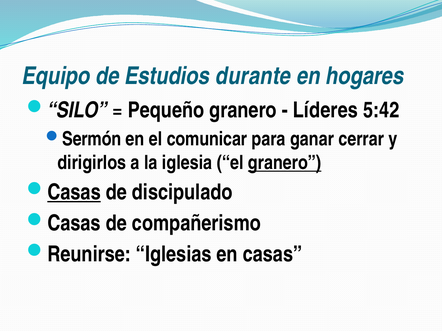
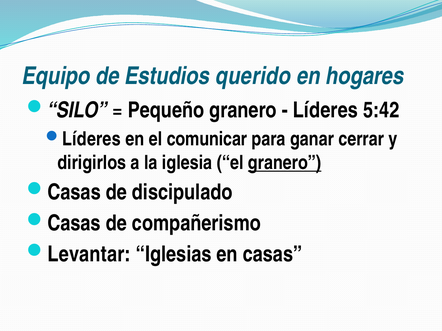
durante: durante -> querido (253, 76)
Sermón: Sermón -> Líderes (92, 139)
Casas underline: present -> none (74, 193)
Reunirse: Reunirse -> Levantar (89, 254)
